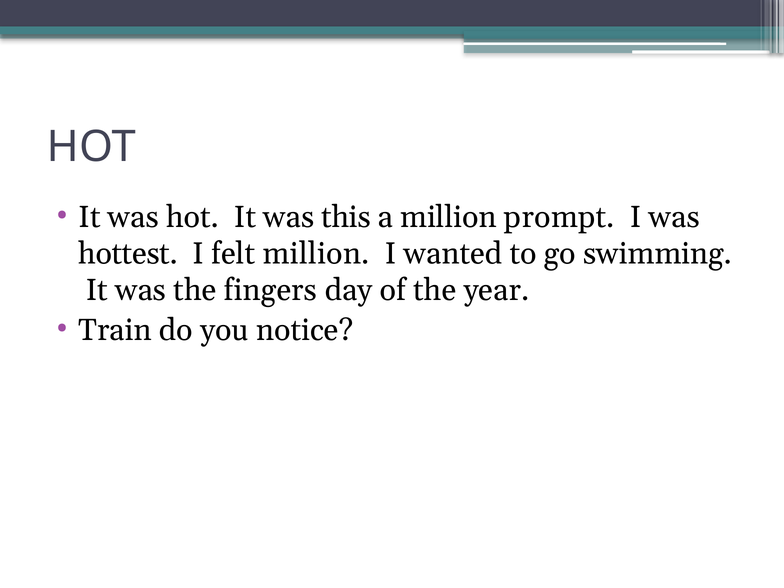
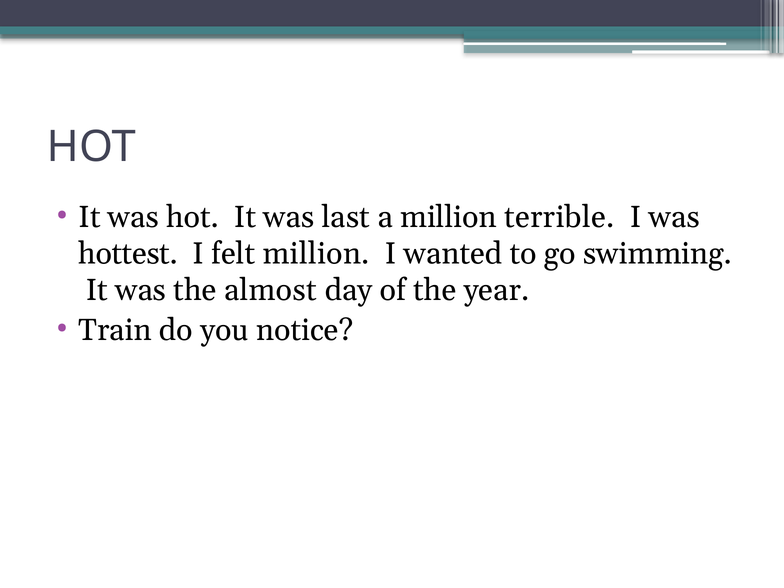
this: this -> last (346, 217)
prompt: prompt -> terrible (559, 217)
fingers: fingers -> almost (270, 290)
